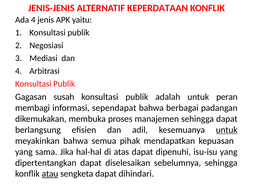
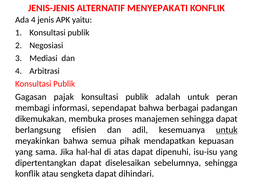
KEPERDATAAN: KEPERDATAAN -> MENYEPAKATI (158, 8)
susah: susah -> pajak (64, 97)
atau underline: present -> none (50, 174)
